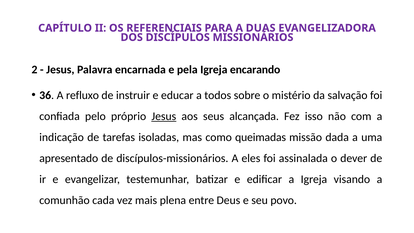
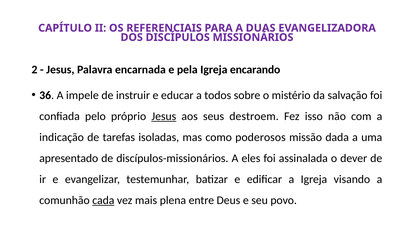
refluxo: refluxo -> impele (82, 95)
alcançada: alcançada -> destroem (254, 116)
queimadas: queimadas -> poderosos (260, 137)
cada underline: none -> present (103, 200)
